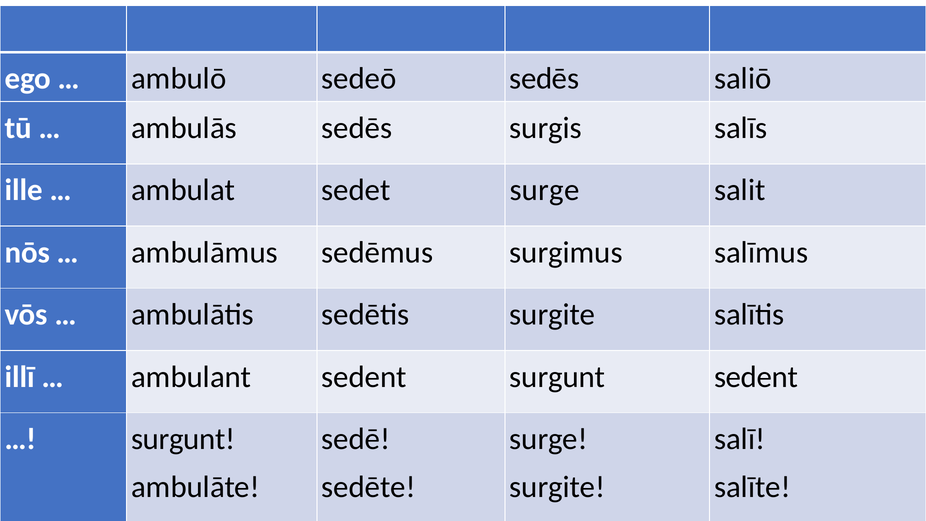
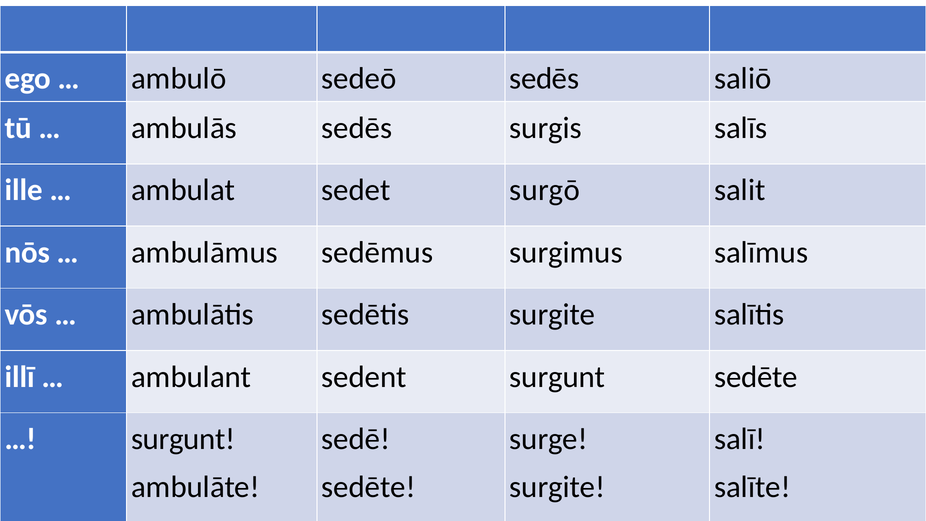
sedet surge: surge -> surgō (545, 190)
surgunt sedent: sedent -> sedēte (756, 377)
